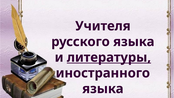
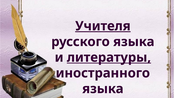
Учителя underline: none -> present (103, 26)
